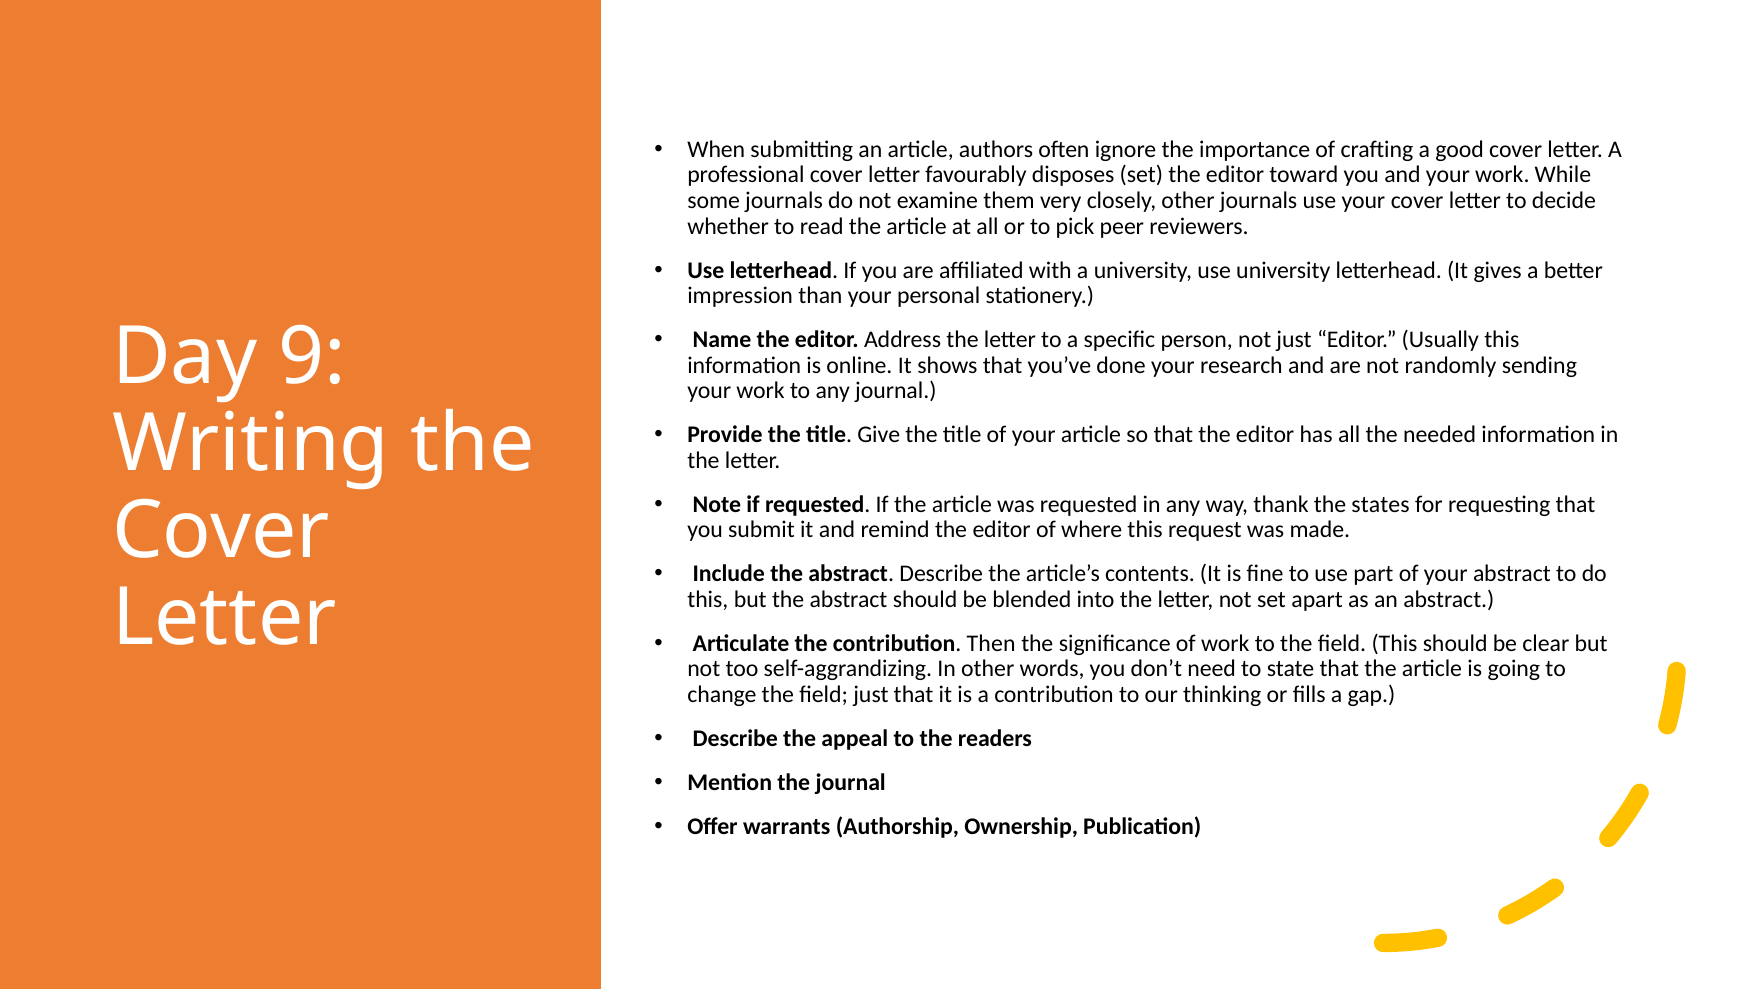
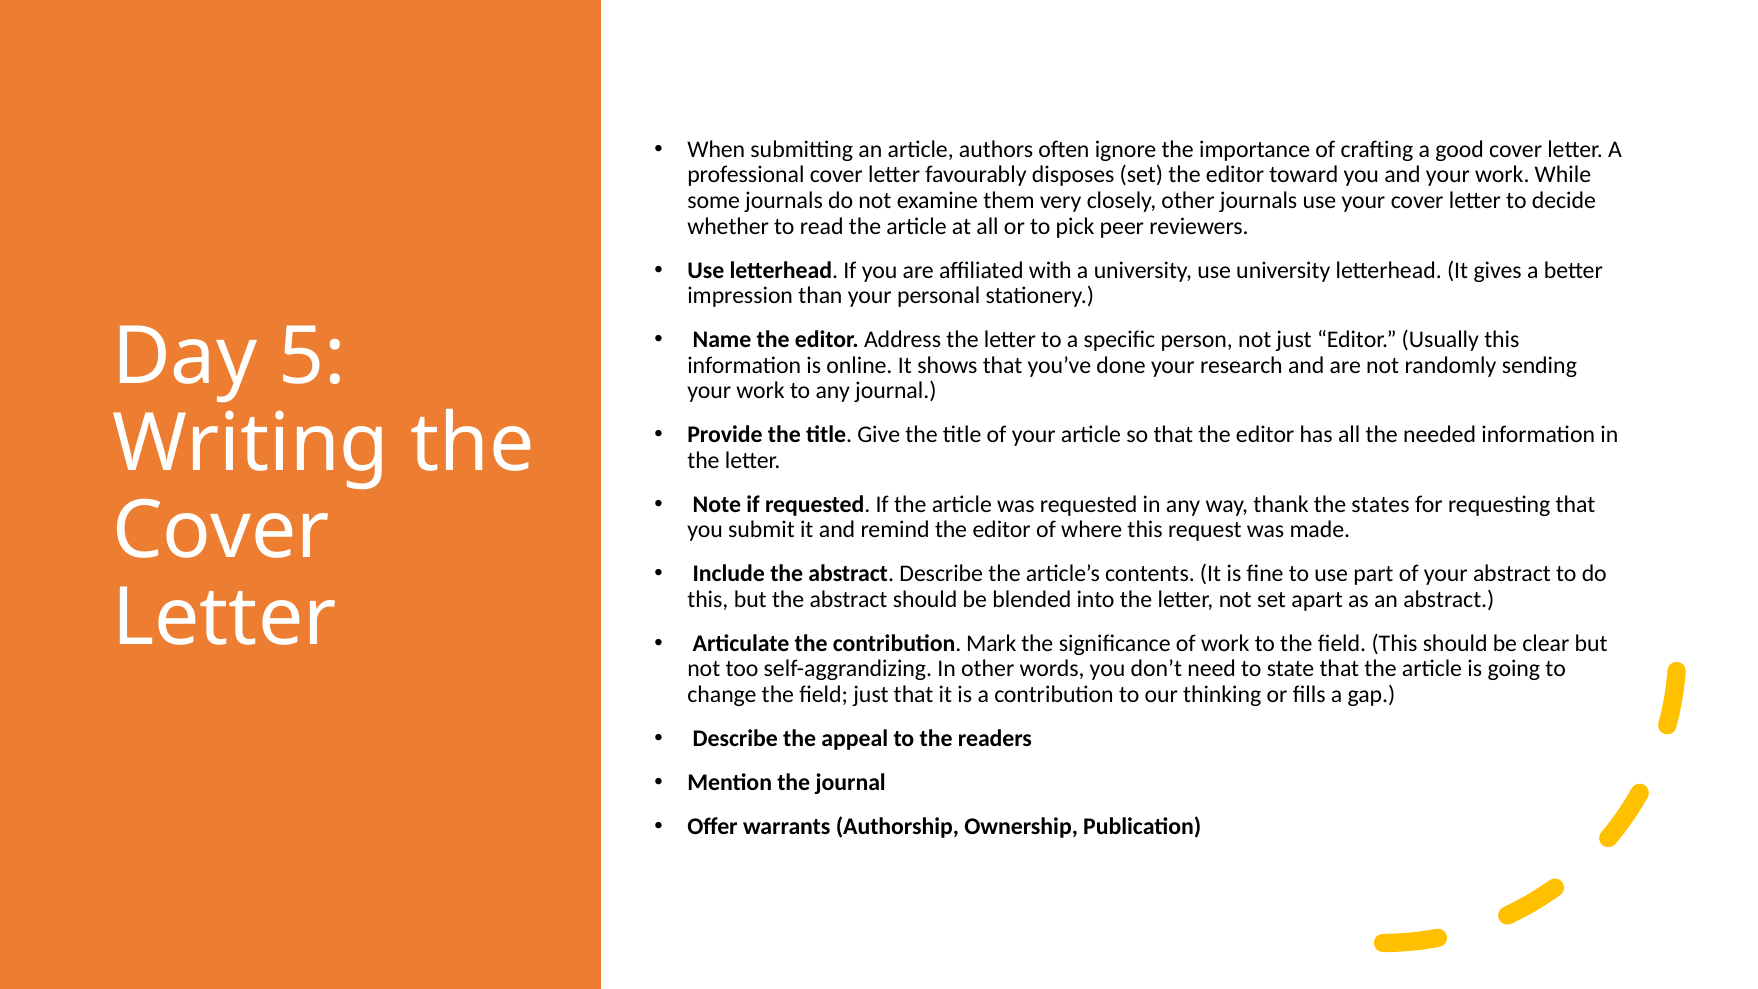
9: 9 -> 5 (312, 357)
Then: Then -> Mark (991, 643)
